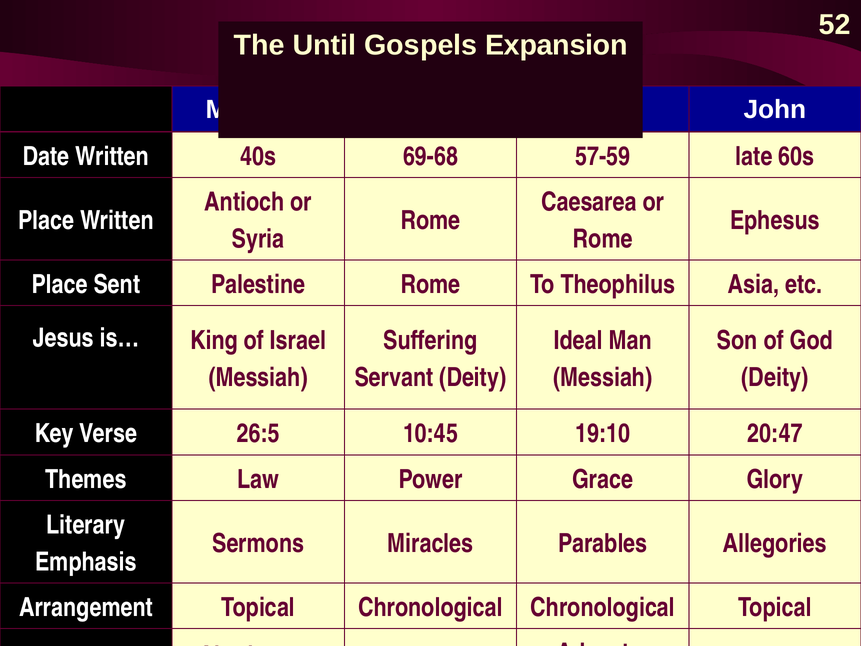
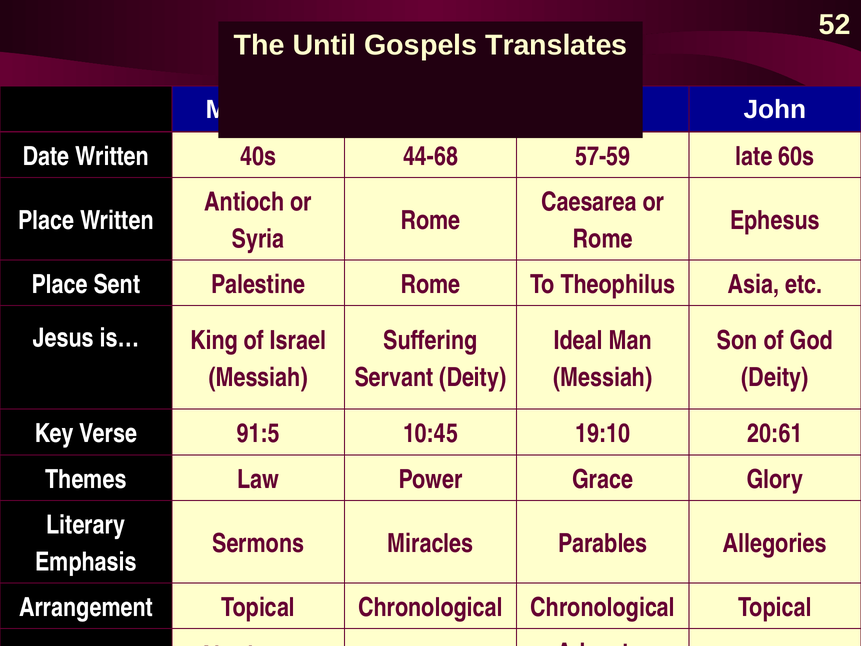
Expansion: Expansion -> Translates (556, 45)
69-68: 69-68 -> 44-68 (431, 156)
26:5: 26:5 -> 91:5 (258, 434)
20:47: 20:47 -> 20:61 (775, 434)
